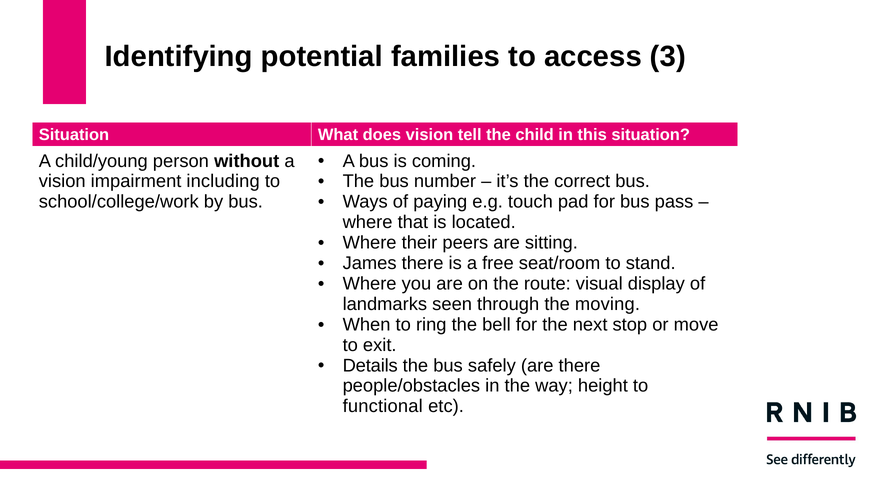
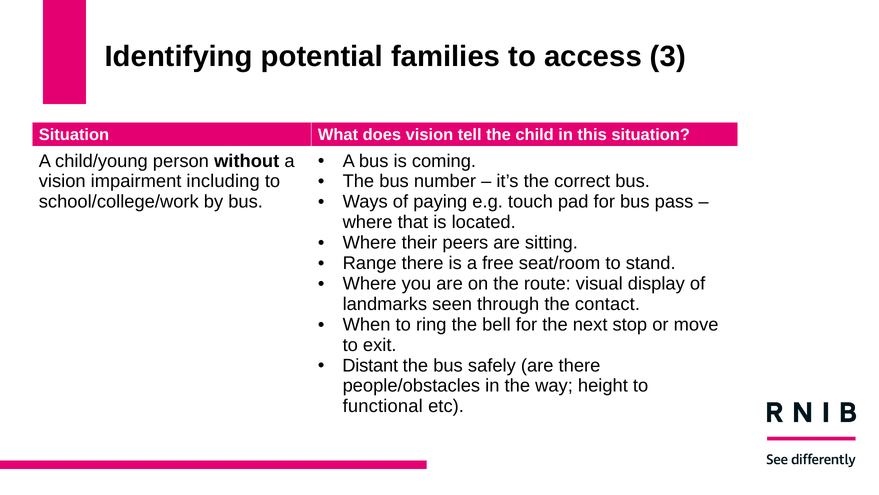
James: James -> Range (370, 263)
moving: moving -> contact (607, 304)
Details: Details -> Distant (370, 365)
